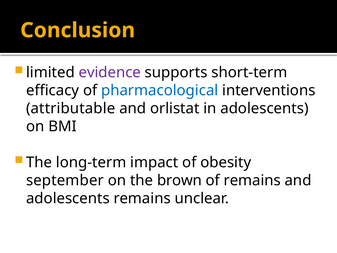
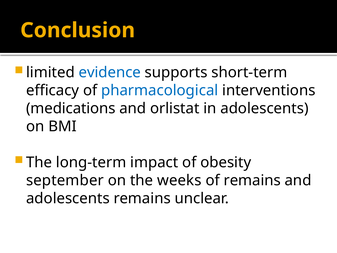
evidence colour: purple -> blue (110, 72)
attributable: attributable -> medications (71, 108)
brown: brown -> weeks (179, 180)
